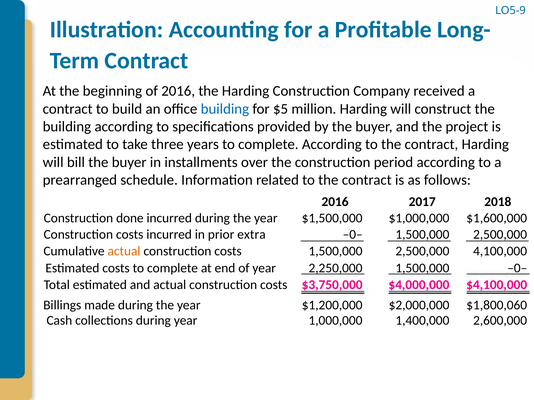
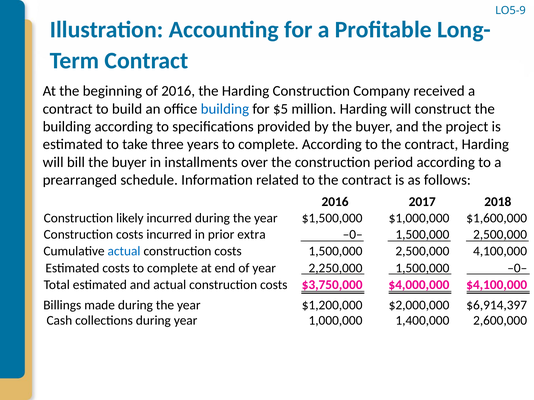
done: done -> likely (130, 218)
actual colour: orange -> blue (124, 252)
$1,800,060: $1,800,060 -> $6,914,397 (497, 306)
